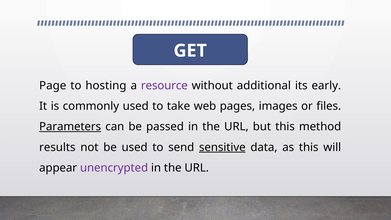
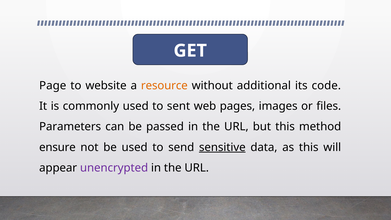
hosting: hosting -> website (106, 86)
resource colour: purple -> orange (164, 86)
early: early -> code (326, 86)
take: take -> sent (179, 106)
Parameters underline: present -> none (70, 127)
results: results -> ensure (57, 147)
